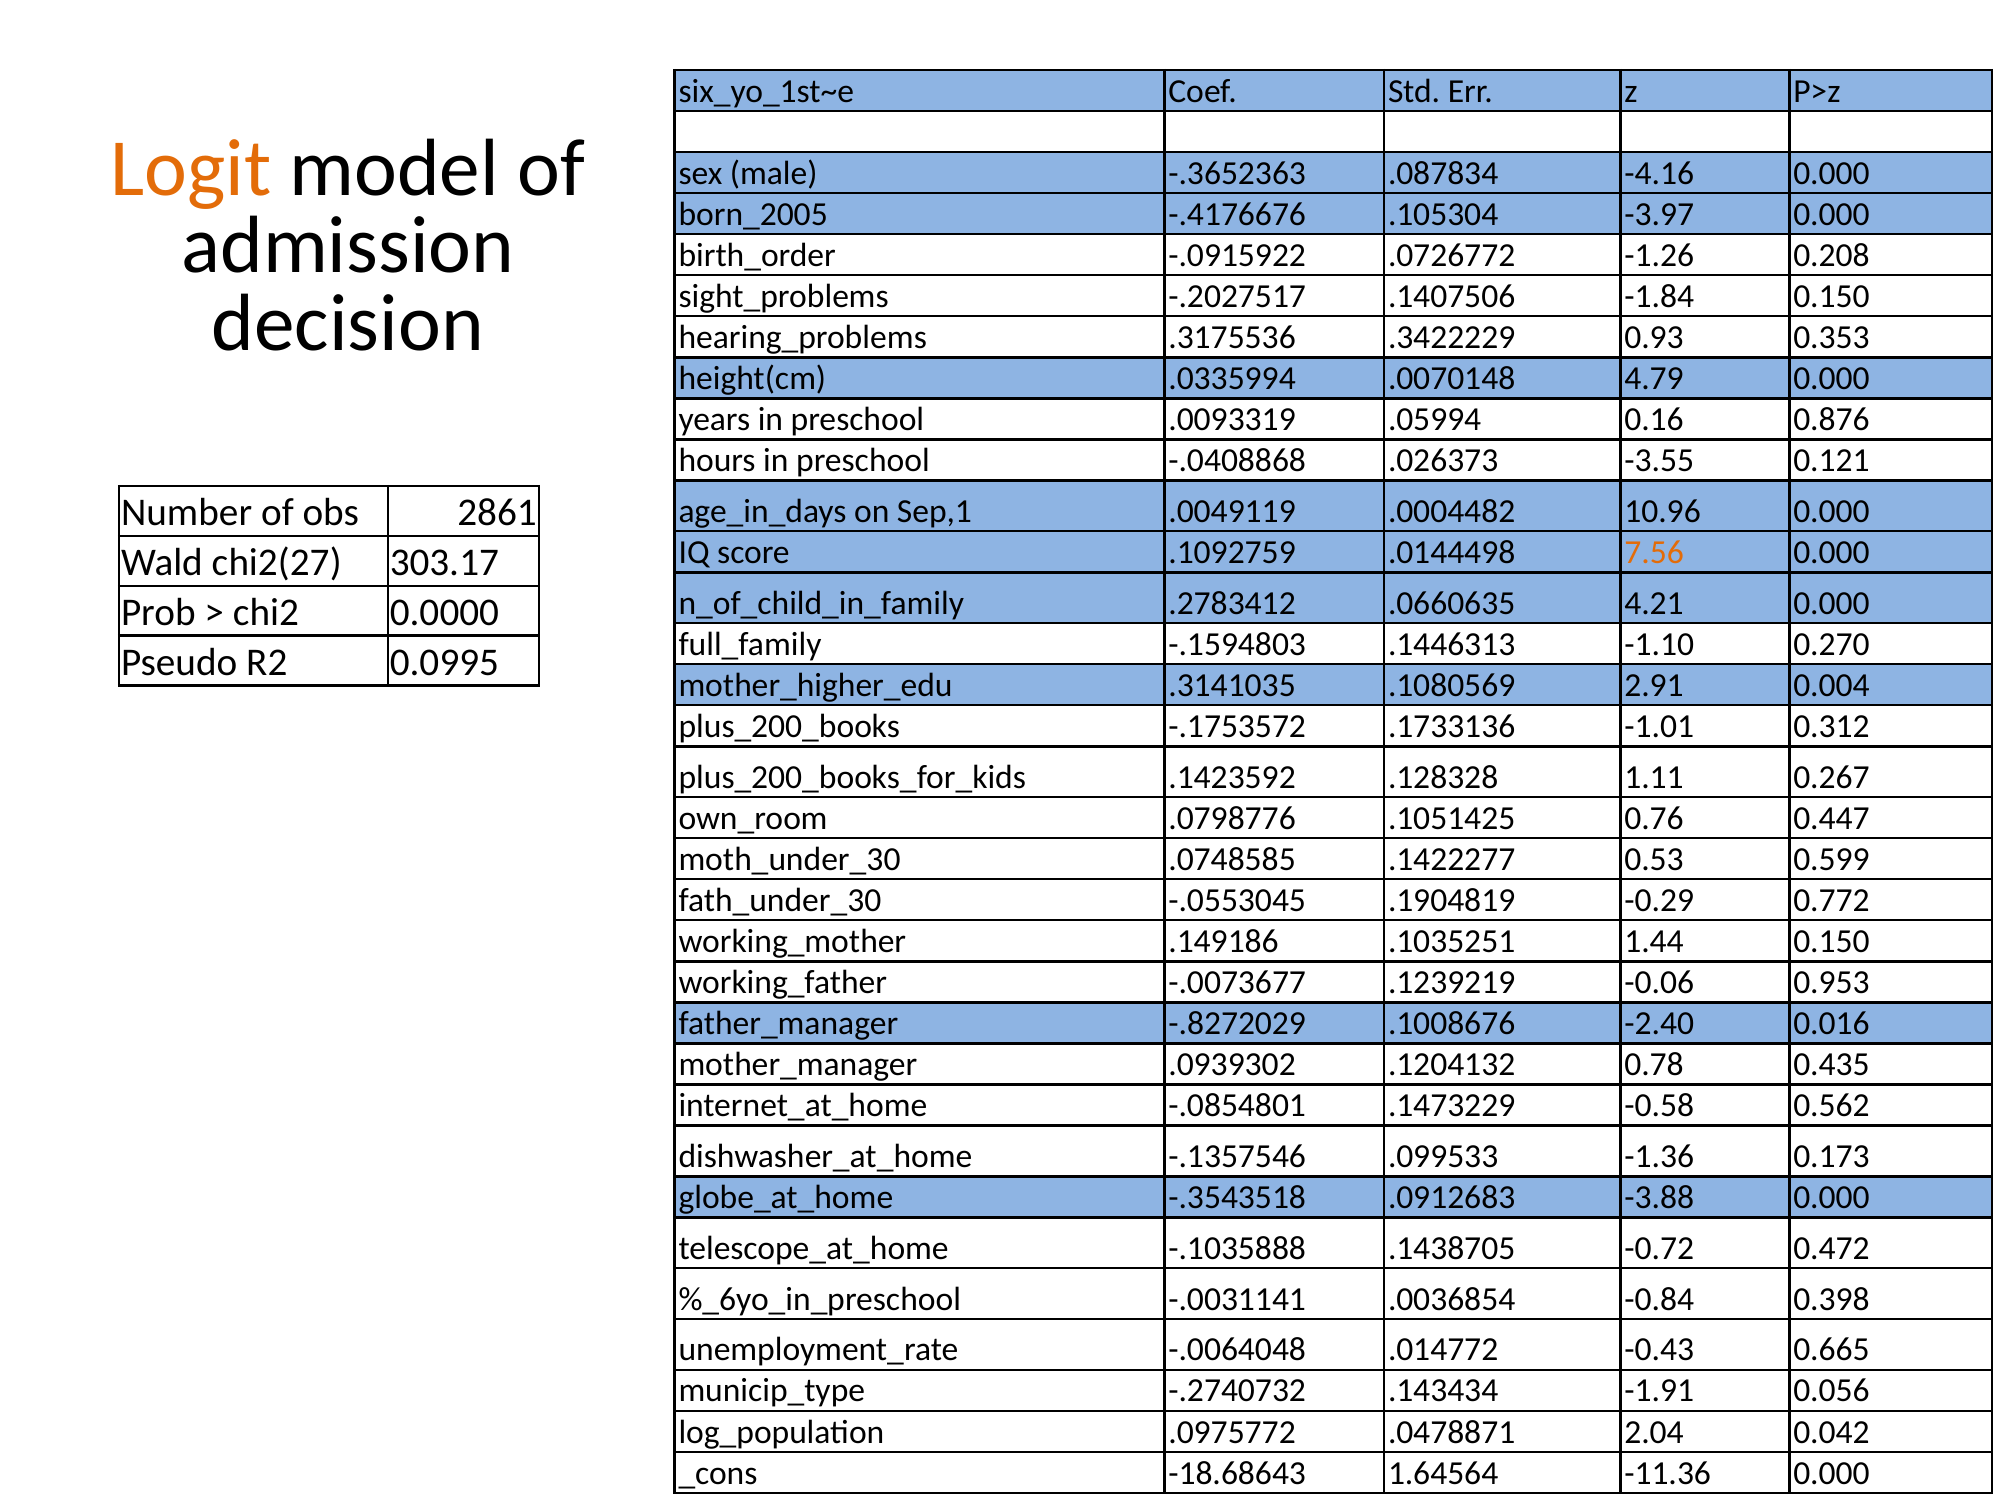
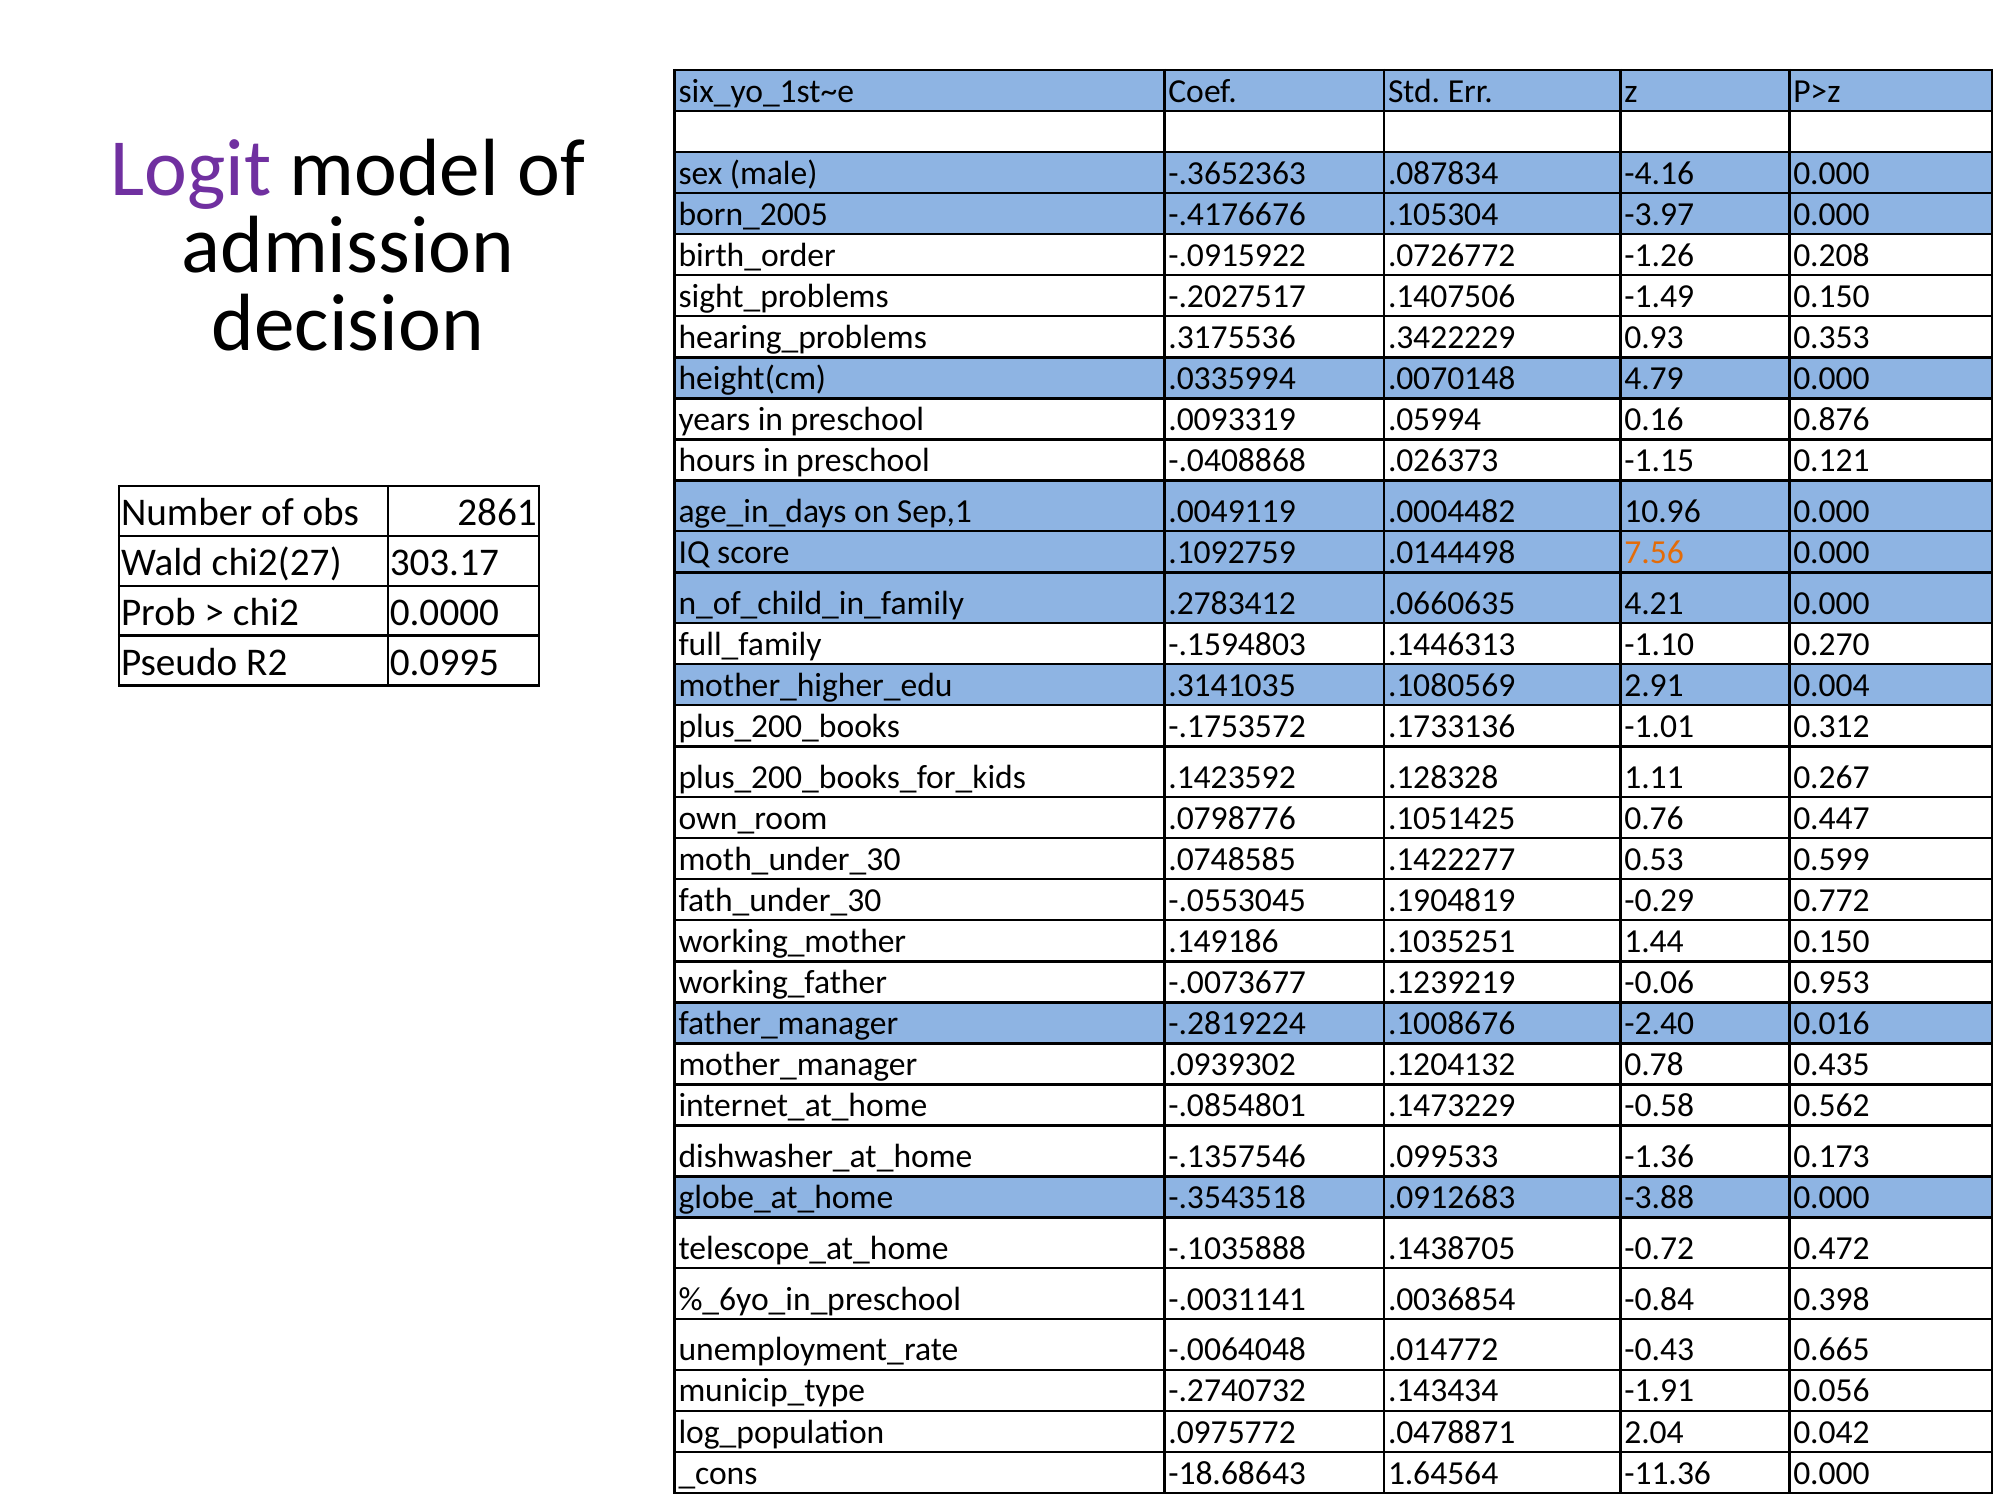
Logit colour: orange -> purple (191, 168)
-1.84: -1.84 -> -1.49 (1659, 296)
-3.55: -3.55 -> -1.15 (1659, 460)
-.8272029: -.8272029 -> -.2819224 (1237, 1023)
